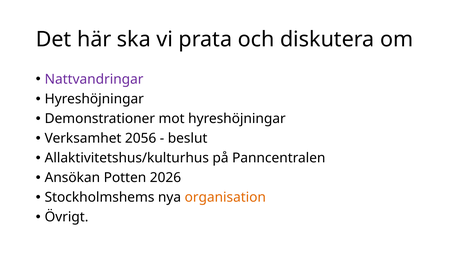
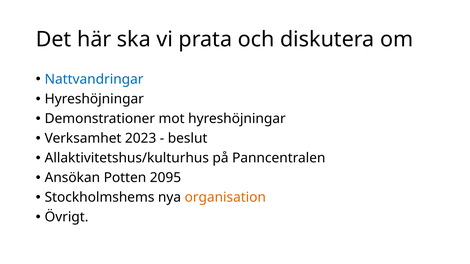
Nattvandringar colour: purple -> blue (94, 79)
2056: 2056 -> 2023 (141, 139)
2026: 2026 -> 2095 (165, 178)
